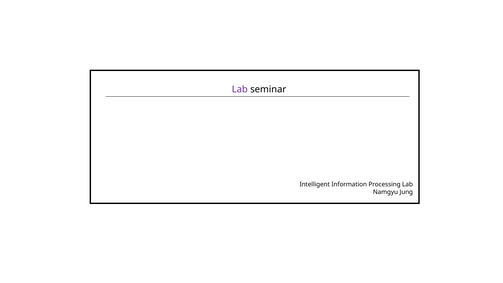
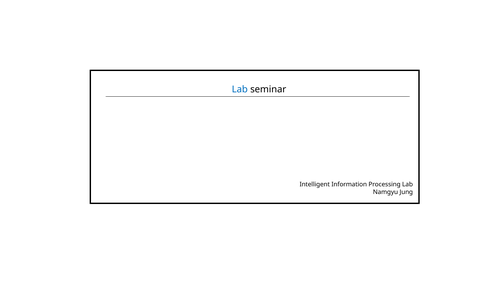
Lab colour: purple -> blue (240, 89)
